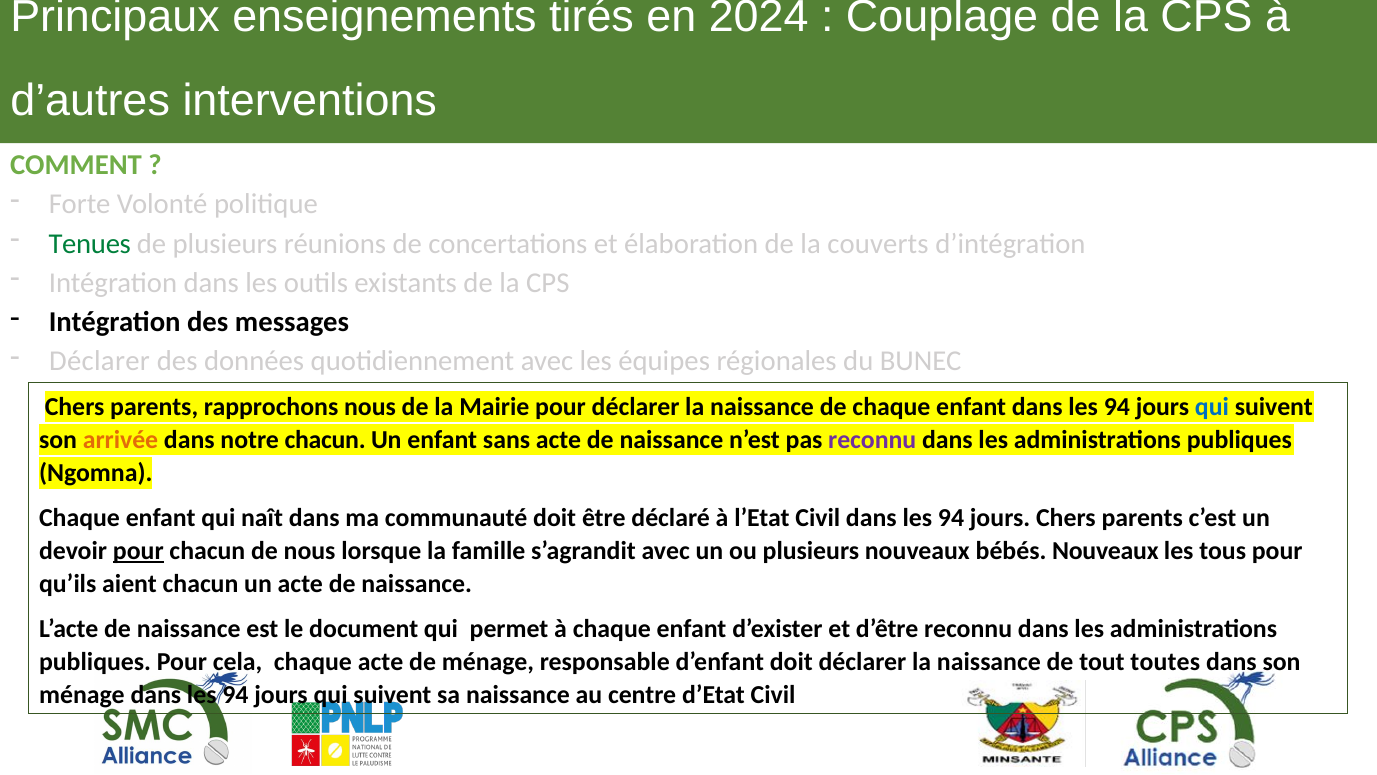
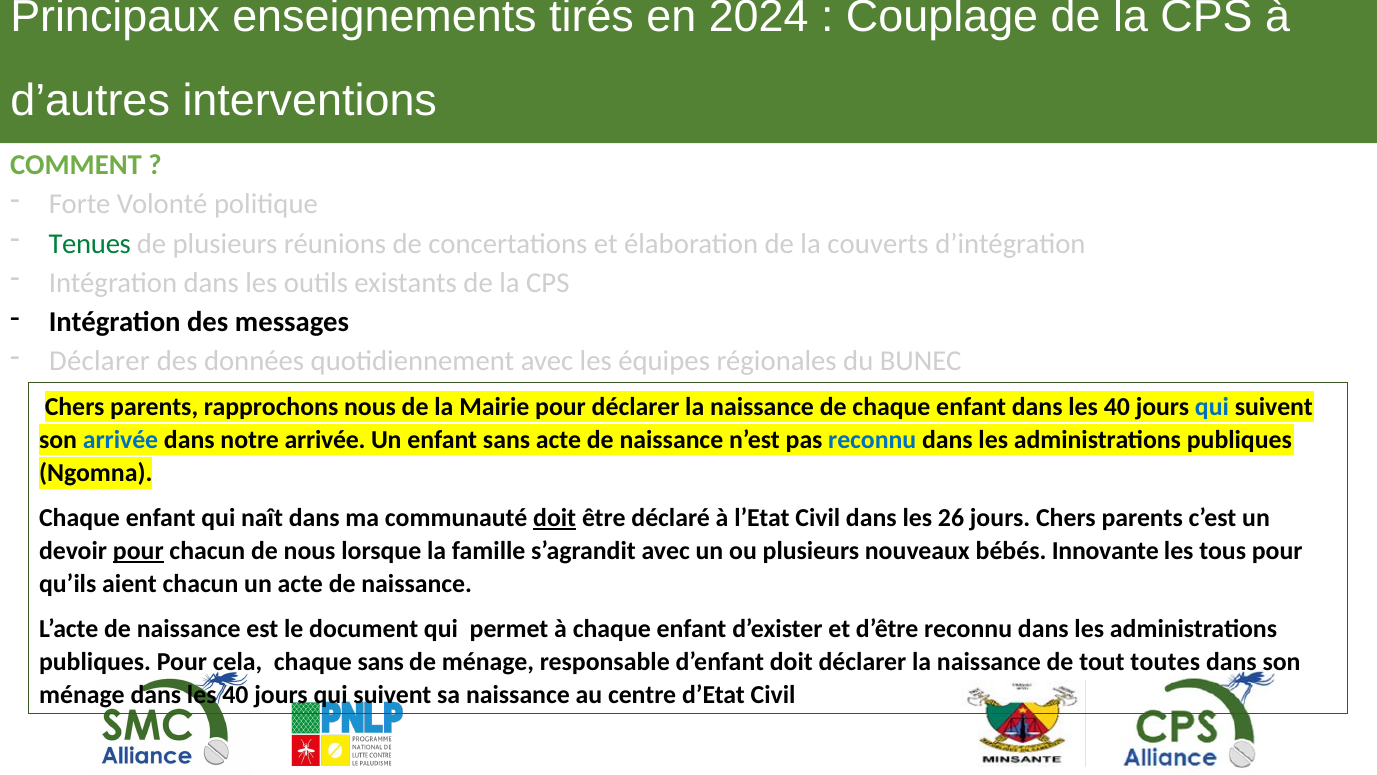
enfant dans les 94: 94 -> 40 (1117, 406)
arrivée colour: orange -> blue (121, 440)
notre chacun: chacun -> arrivée (325, 440)
reconnu colour: purple -> blue (872, 440)
doit underline: none -> present (555, 517)
Civil dans les 94: 94 -> 26 (951, 517)
bébés Nouveaux: Nouveaux -> Innovante (1105, 551)
chaque acte: acte -> sans (381, 661)
ménage dans les 94: 94 -> 40 (235, 695)
